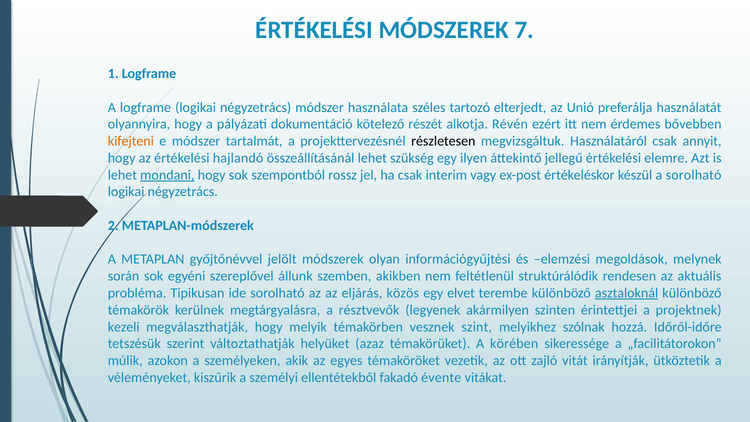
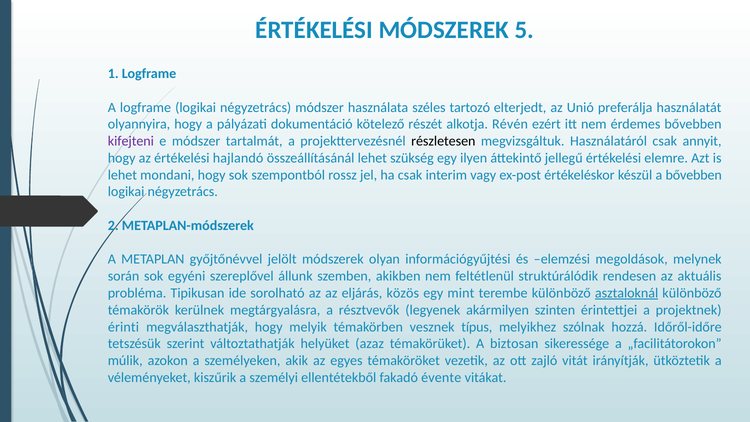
7: 7 -> 5 (524, 30)
kifejteni colour: orange -> purple (131, 141)
mondani underline: present -> none (167, 175)
a sorolható: sorolható -> bővebben (694, 175)
elvet: elvet -> mint (461, 293)
kezeli: kezeli -> érinti (123, 327)
szint: szint -> típus (477, 327)
körében: körében -> biztosan (514, 344)
